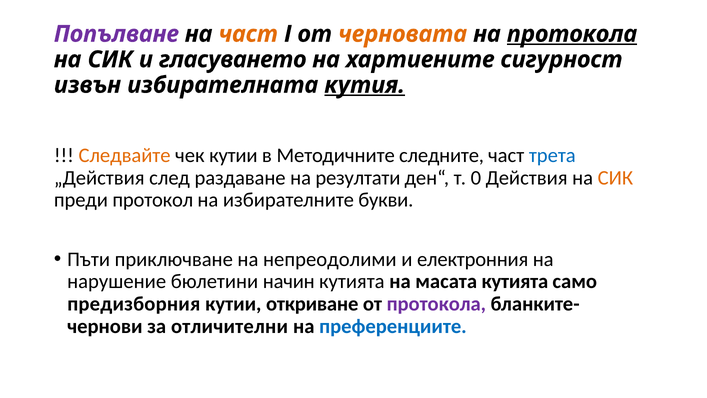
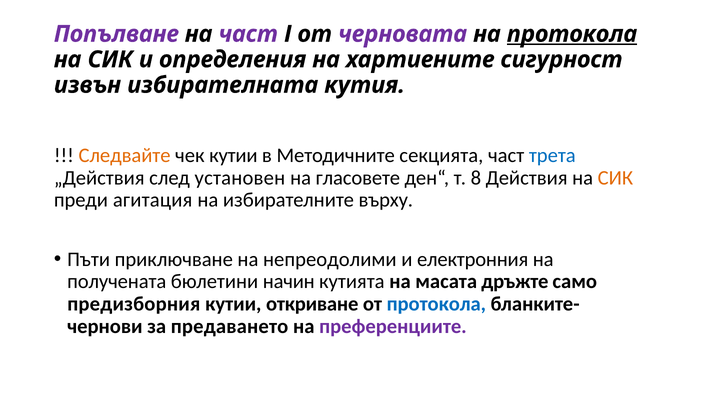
част colour: orange -> purple (248, 34)
черновата colour: orange -> purple (403, 34)
гласуването: гласуването -> определения (233, 59)
кутия underline: present -> none (365, 85)
следните: следните -> секцията (441, 155)
раздаване: раздаване -> установен (240, 178)
резултати: резултати -> гласовете (358, 178)
0: 0 -> 8 (476, 178)
протокол: протокол -> агитация (153, 200)
букви: букви -> върху (386, 200)
нарушение: нарушение -> получената (117, 281)
масата кутията: кутията -> дръжте (515, 281)
протокола colour: purple -> blue (436, 304)
отличителни: отличителни -> предаването (230, 326)
преференциите colour: blue -> purple (393, 326)
